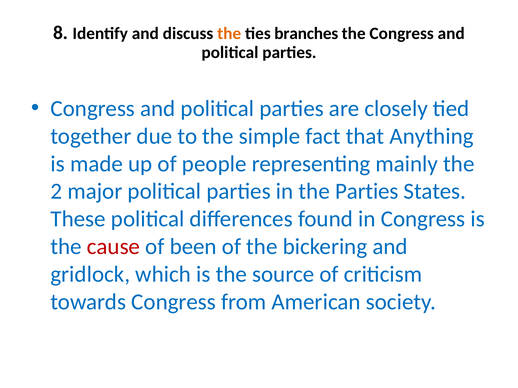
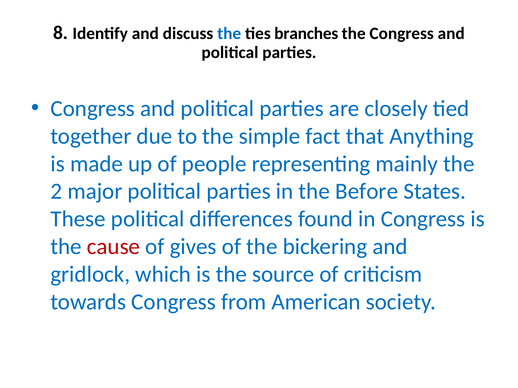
the colour: orange -> blue (229, 34)
the Parties: Parties -> Before (367, 192)
been: been -> gives (193, 247)
